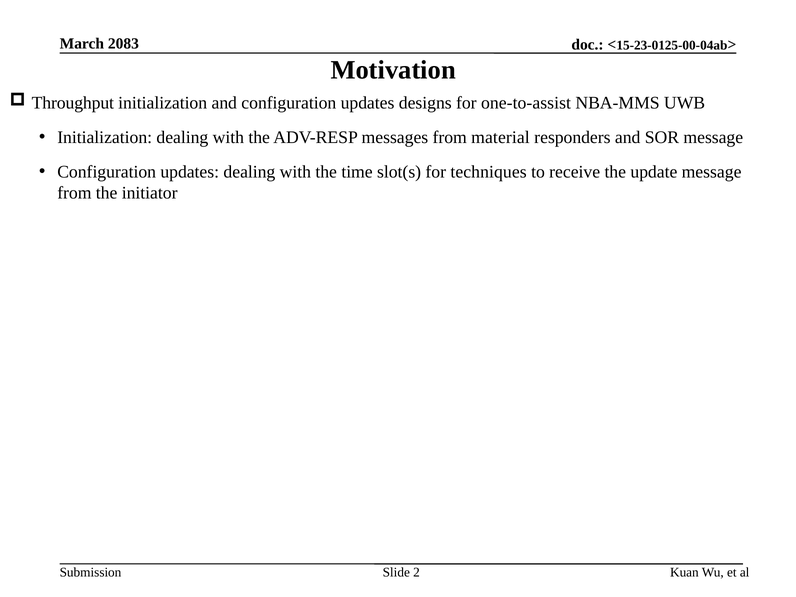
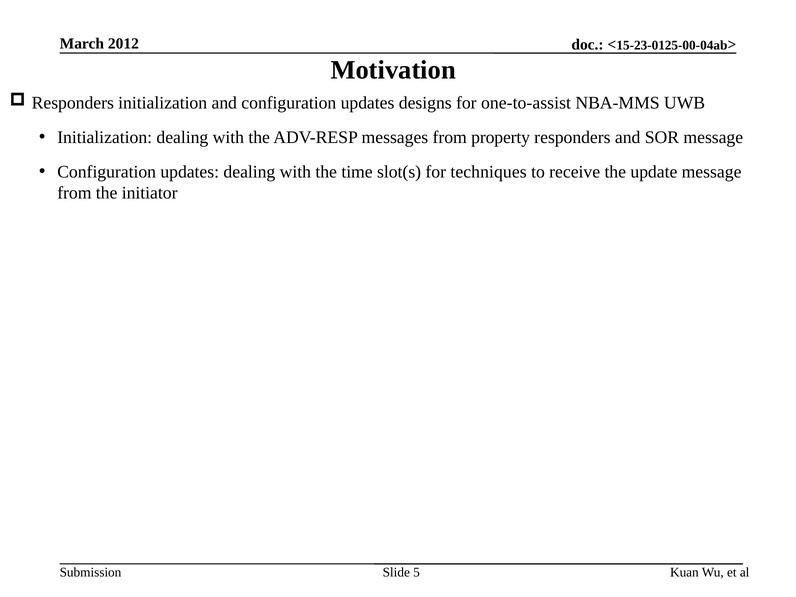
2083: 2083 -> 2012 (123, 43)
Throughput: Throughput -> Responders (73, 103)
material: material -> property (501, 137)
2: 2 -> 5 (417, 573)
